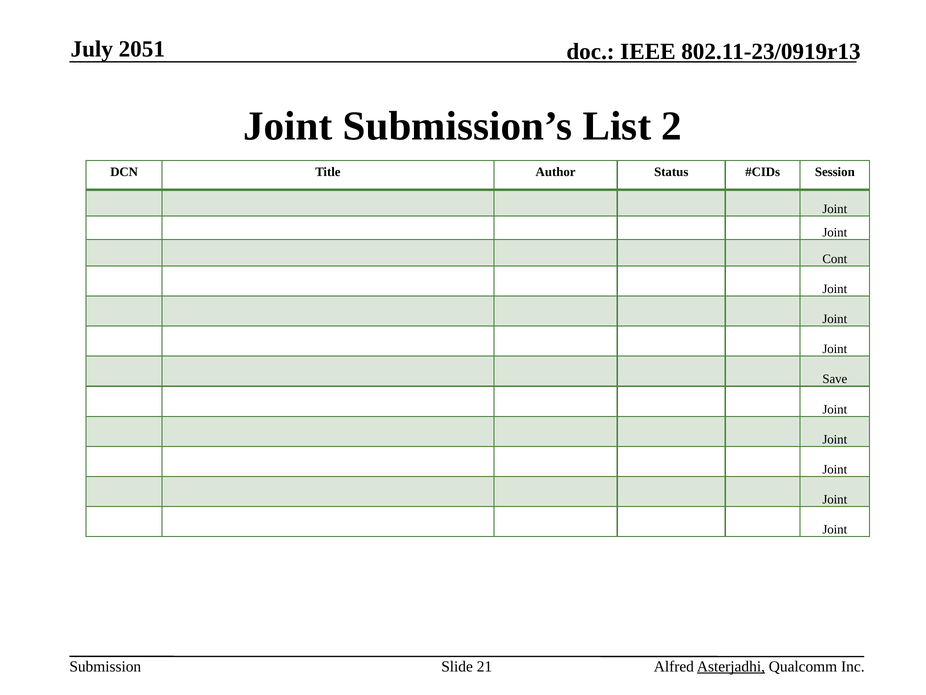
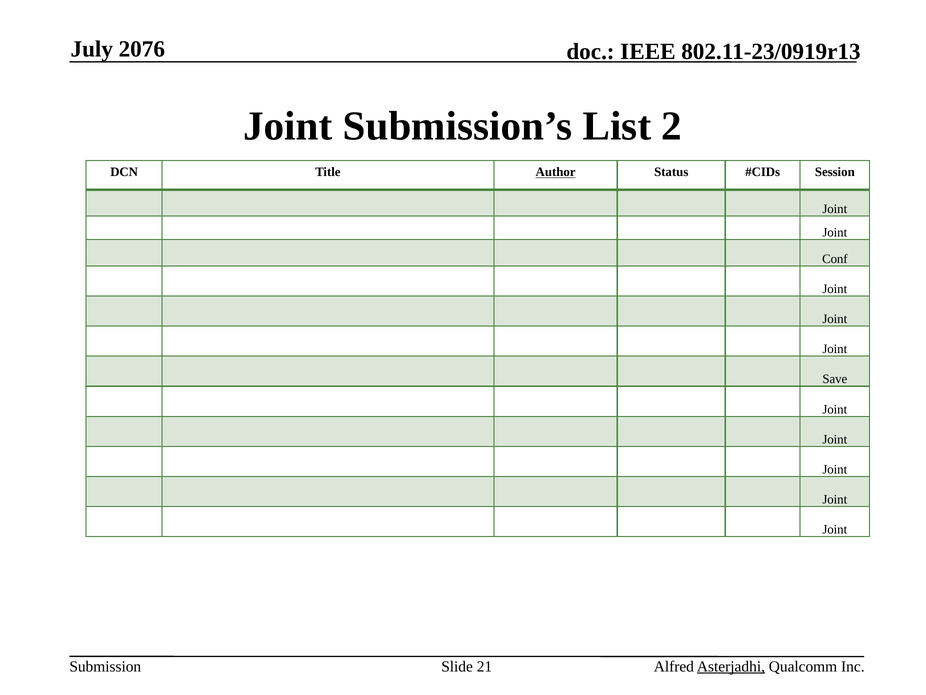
2051: 2051 -> 2076 (142, 49)
Author underline: none -> present (556, 172)
Cont: Cont -> Conf (835, 259)
